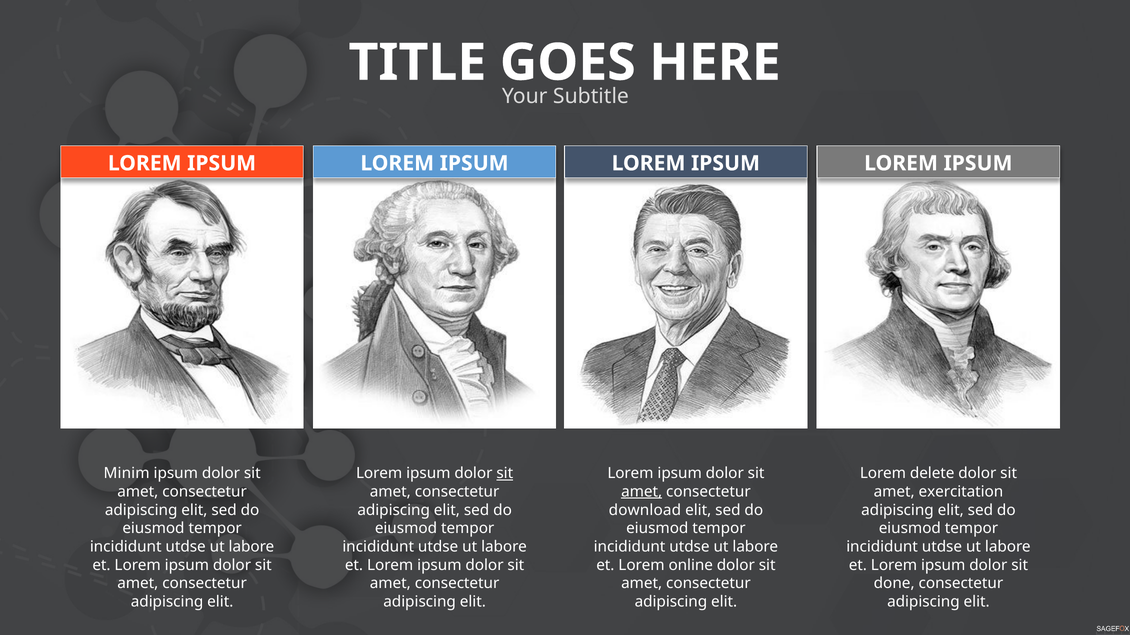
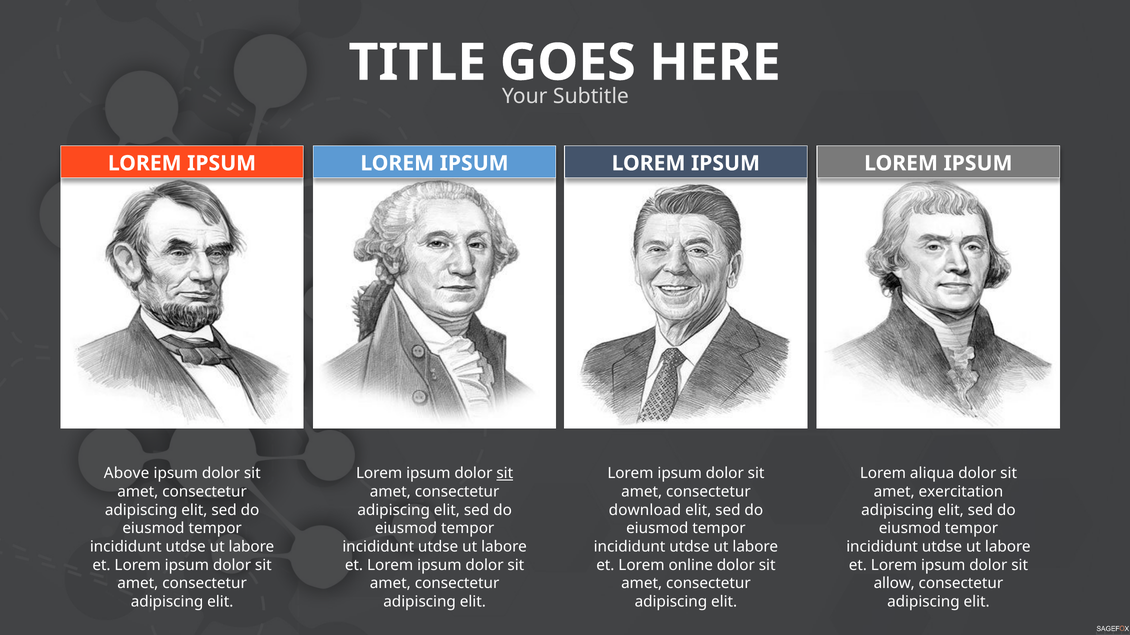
Minim: Minim -> Above (127, 474)
delete: delete -> aliqua (932, 474)
amet underline: present -> none (642, 492)
done: done -> allow (894, 584)
